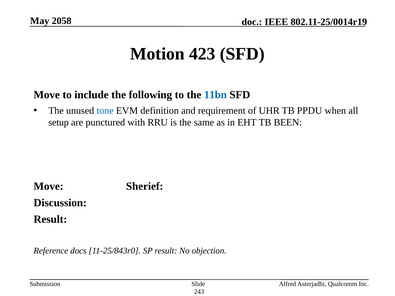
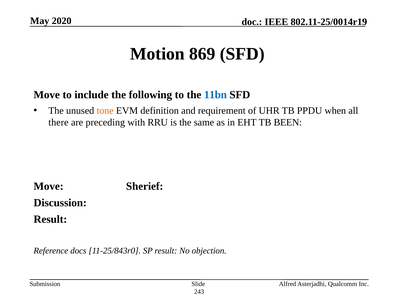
2058: 2058 -> 2020 (62, 21)
423: 423 -> 869 (202, 54)
tone colour: blue -> orange (105, 111)
setup: setup -> there (58, 123)
punctured: punctured -> preceding (105, 123)
